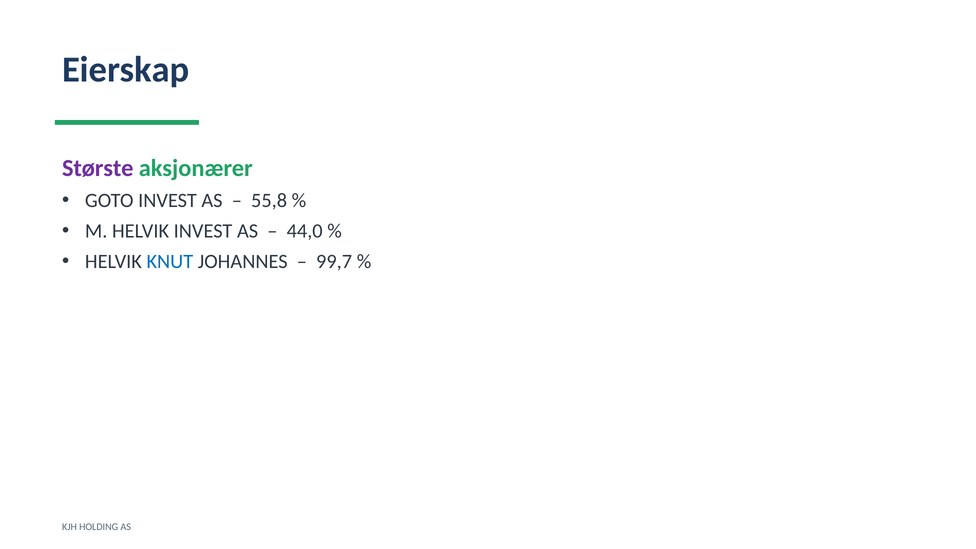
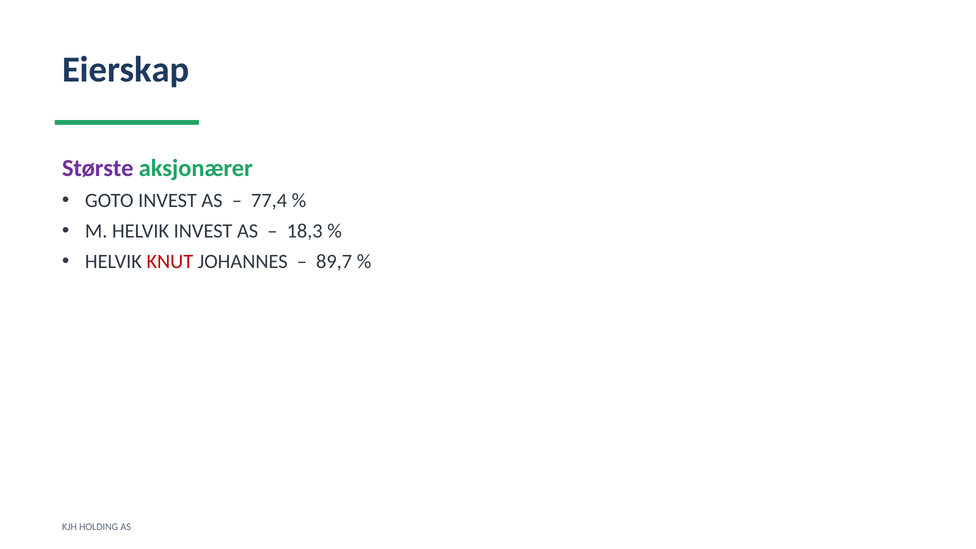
55,8: 55,8 -> 77,4 (269, 201)
44,0: 44,0 -> 18,3 (305, 231)
KNUT colour: blue -> red (170, 262)
99,7: 99,7 -> 89,7 (334, 262)
